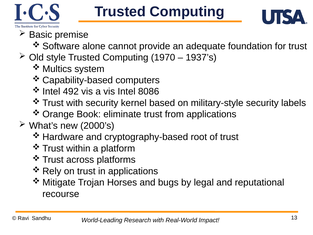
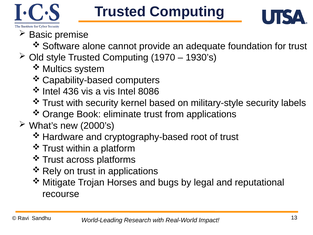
1937’s: 1937’s -> 1930’s (201, 57)
492: 492 -> 436 (71, 92)
